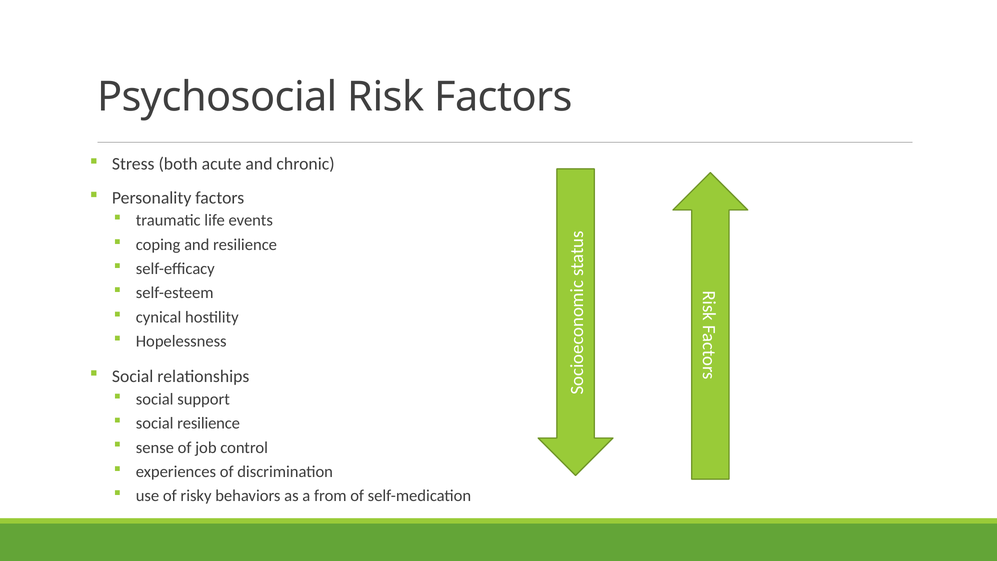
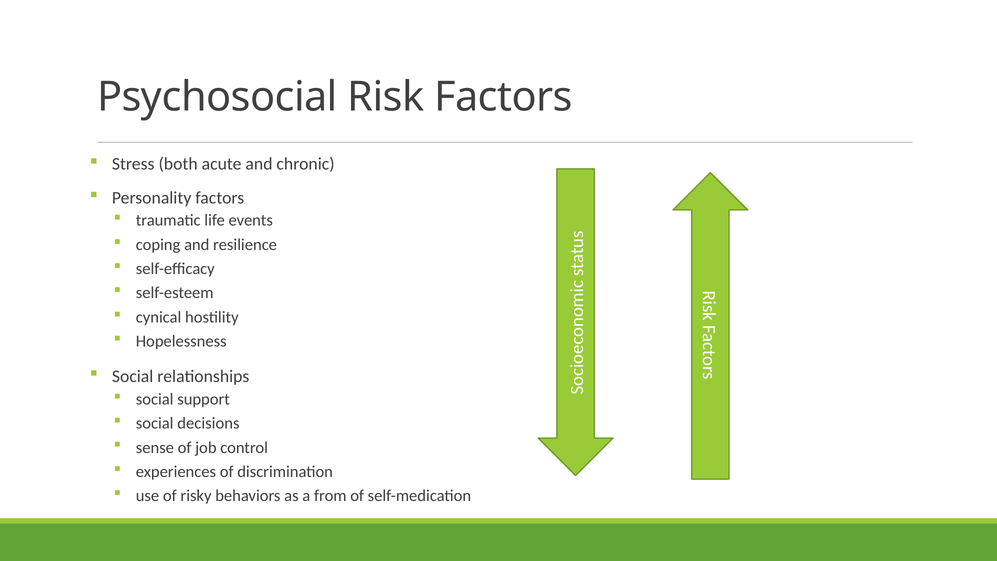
social resilience: resilience -> decisions (208, 423)
